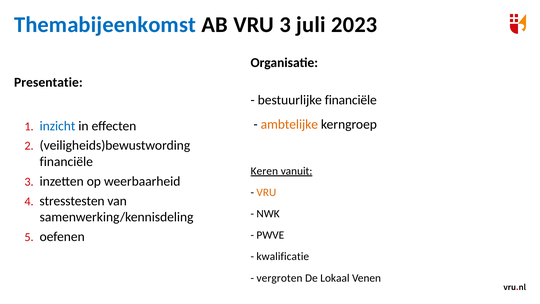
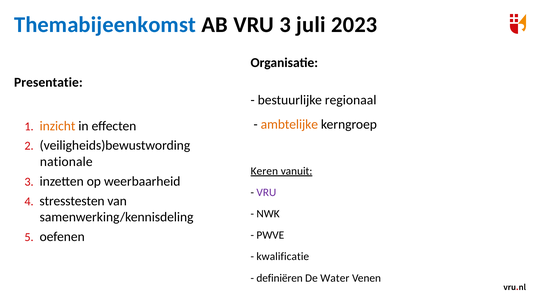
bestuurlijke financiële: financiële -> regionaal (351, 100)
inzicht colour: blue -> orange (58, 126)
financiële: financiële -> nationale (66, 162)
VRU colour: orange -> purple (266, 192)
vergroten: vergroten -> definiëren (280, 278)
Lokaal: Lokaal -> Water (335, 278)
